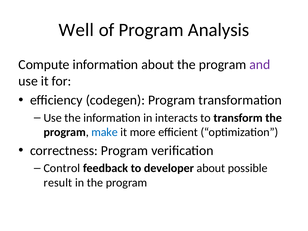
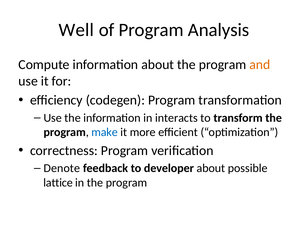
and colour: purple -> orange (260, 65)
Control: Control -> Denote (62, 168)
result: result -> lattice (58, 183)
